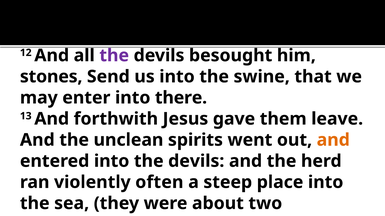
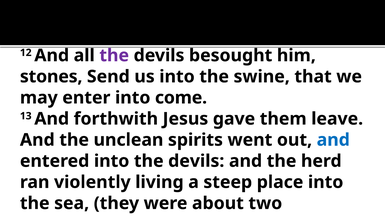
there: there -> come (181, 98)
and colour: orange -> blue (333, 140)
often: often -> living (159, 183)
